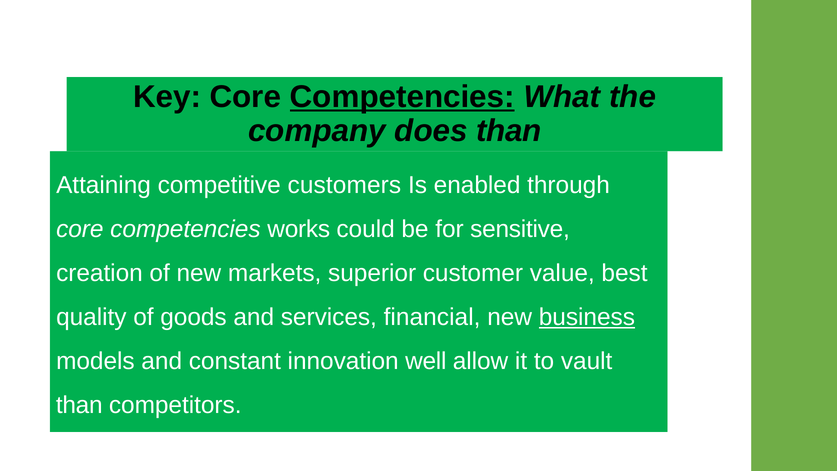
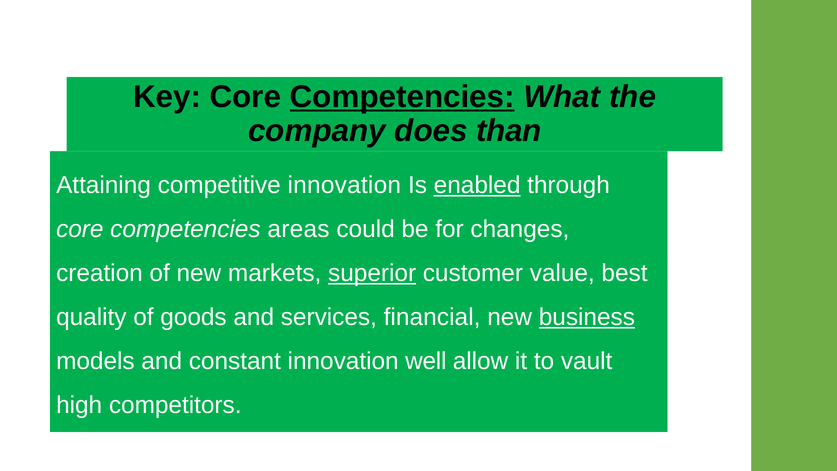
competitive customers: customers -> innovation (344, 185)
enabled underline: none -> present (477, 185)
works: works -> areas (299, 229)
sensitive: sensitive -> changes (520, 229)
superior underline: none -> present (372, 273)
than: than -> high (79, 405)
